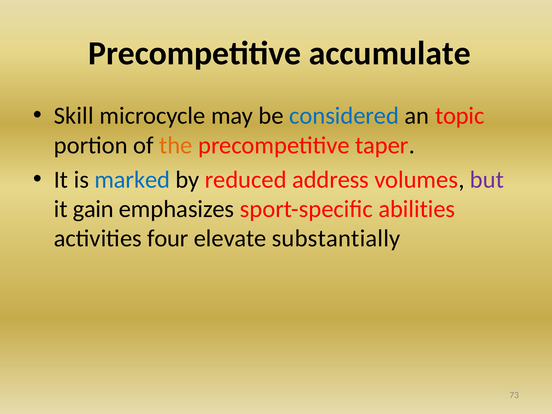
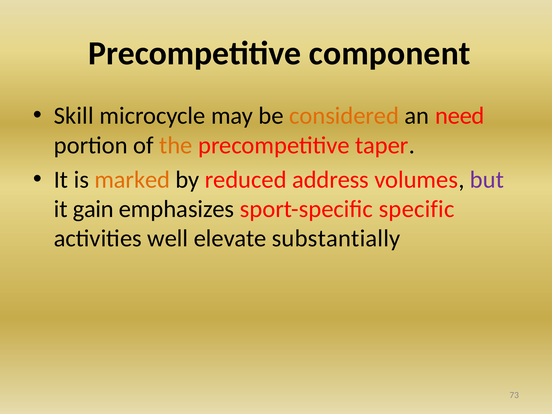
accumulate: accumulate -> component (390, 53)
considered colour: blue -> orange (344, 116)
topic: topic -> need (460, 116)
marked colour: blue -> orange (132, 180)
abilities: abilities -> specific (417, 209)
four: four -> well (168, 238)
